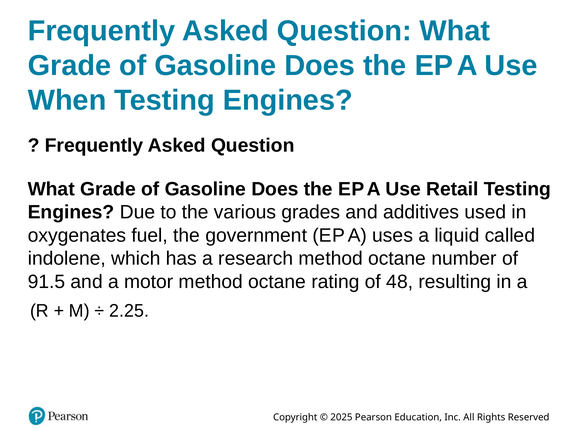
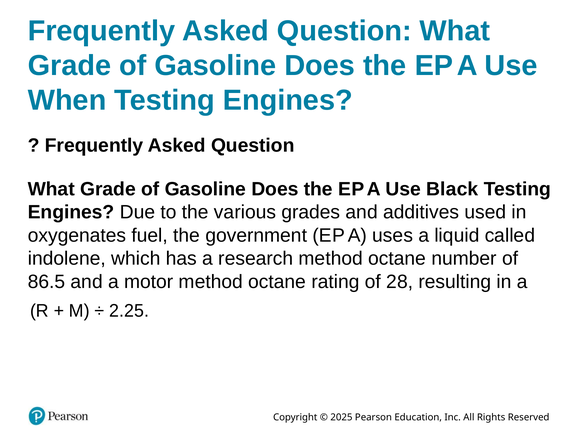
Retail: Retail -> Black (452, 189)
91.5: 91.5 -> 86.5 (47, 281)
48: 48 -> 28 (400, 281)
